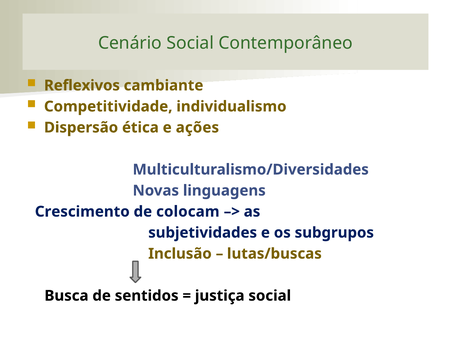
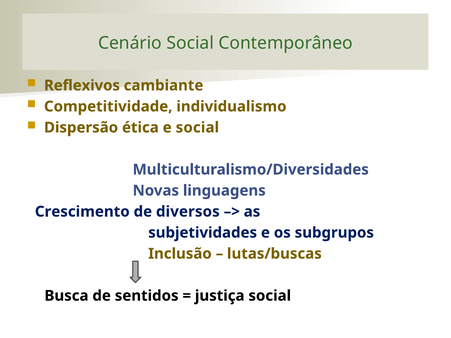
e ações: ações -> social (197, 128)
colocam: colocam -> diversos (188, 212)
